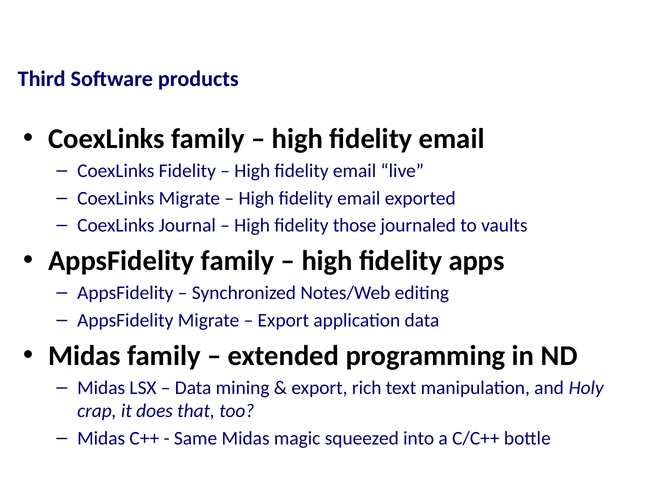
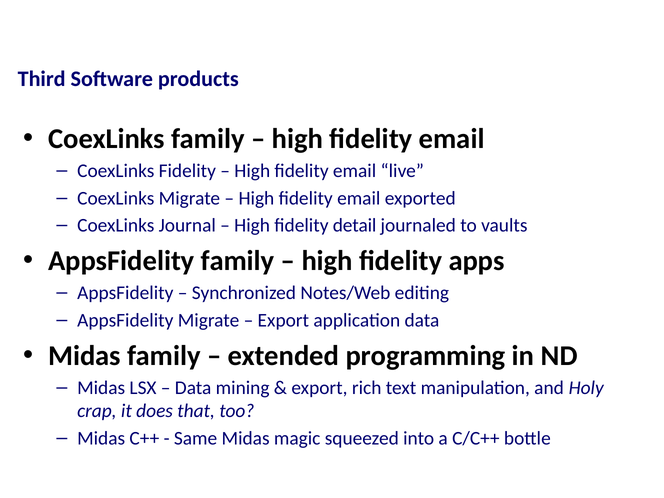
those: those -> detail (355, 225)
